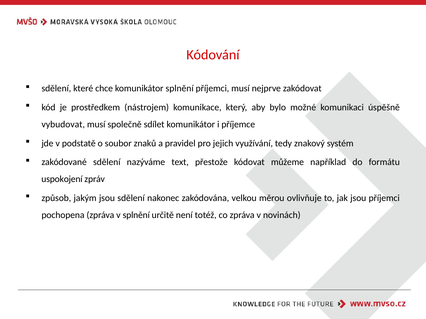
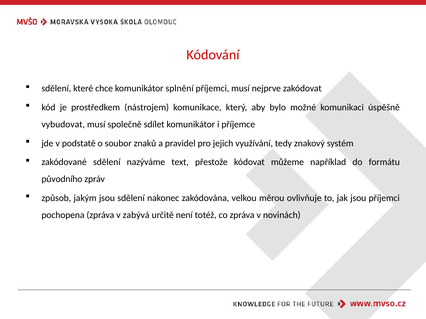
uspokojení: uspokojení -> původního (62, 179)
v splnění: splnění -> zabývá (136, 215)
